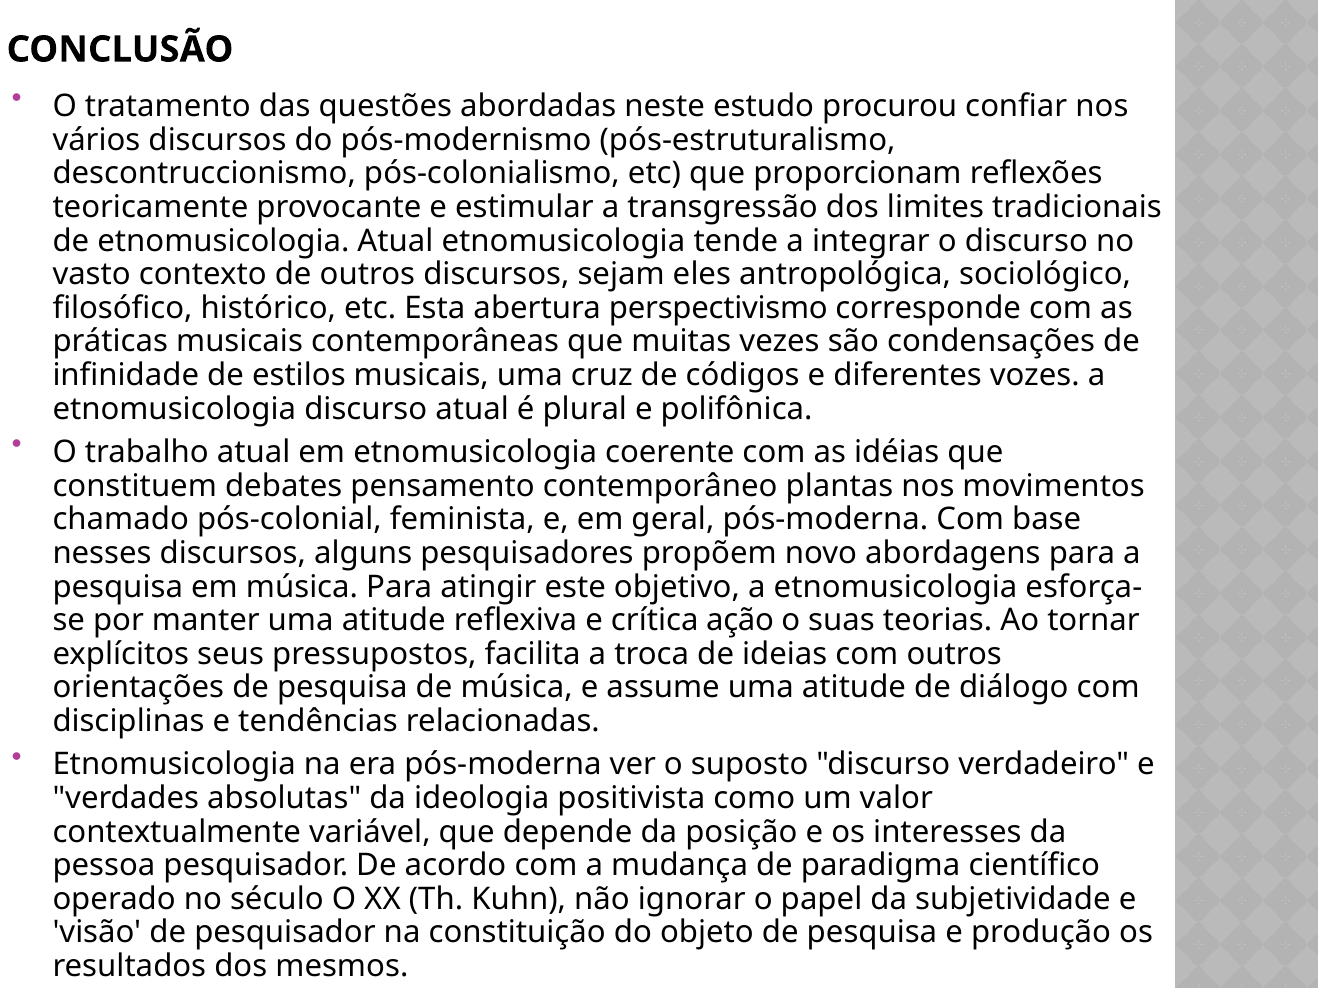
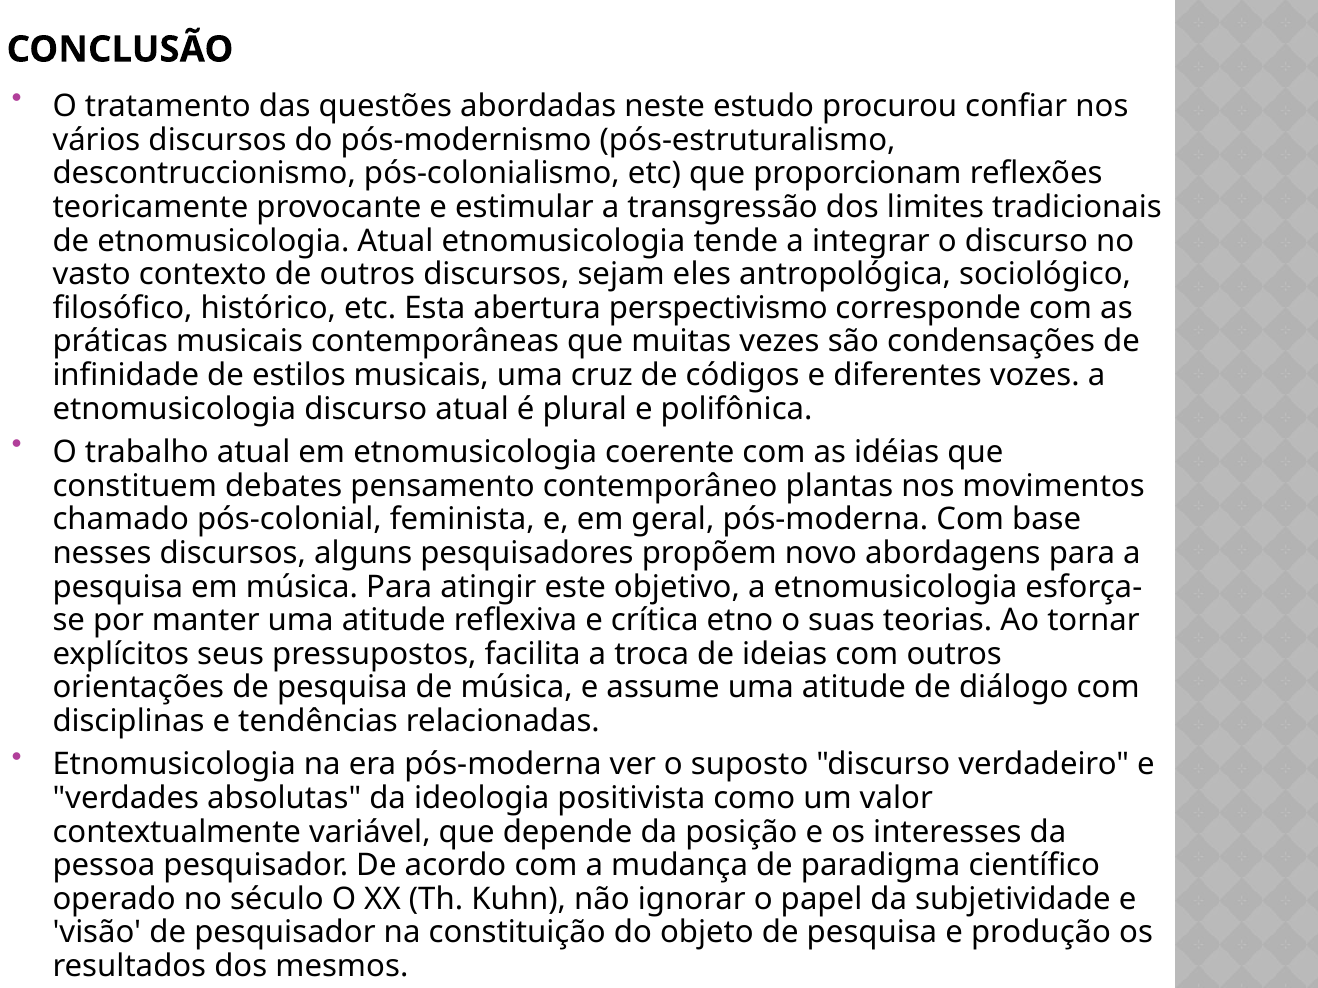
ação: ação -> etno (740, 621)
